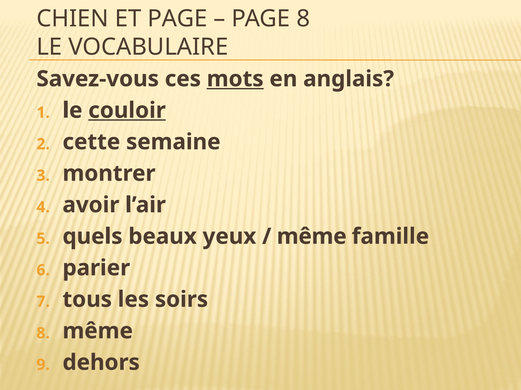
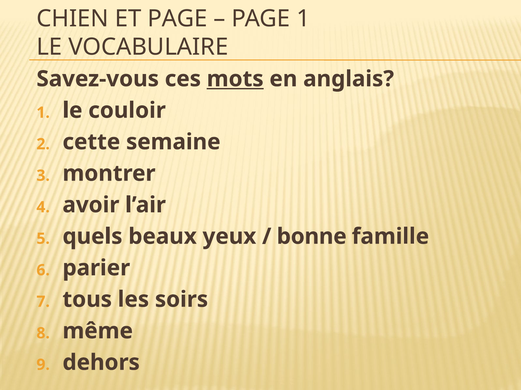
PAGE 8: 8 -> 1 (303, 19)
couloir underline: present -> none (127, 111)
même: même -> bonne (312, 237)
